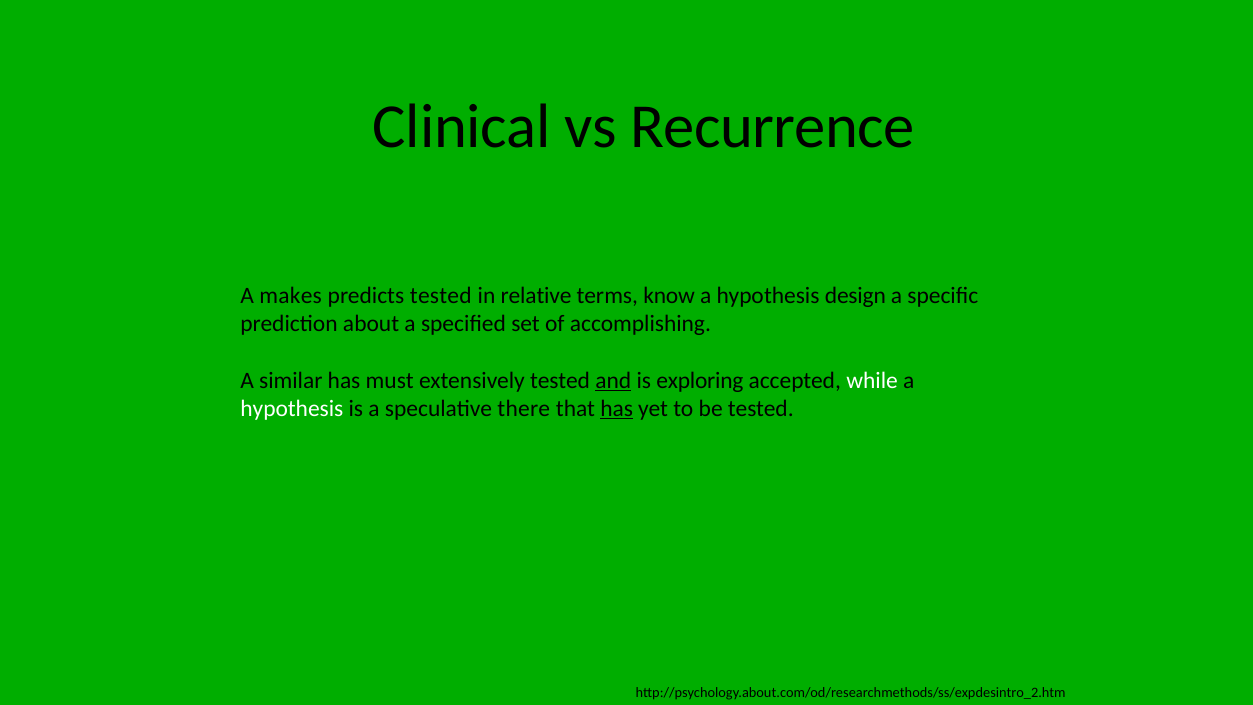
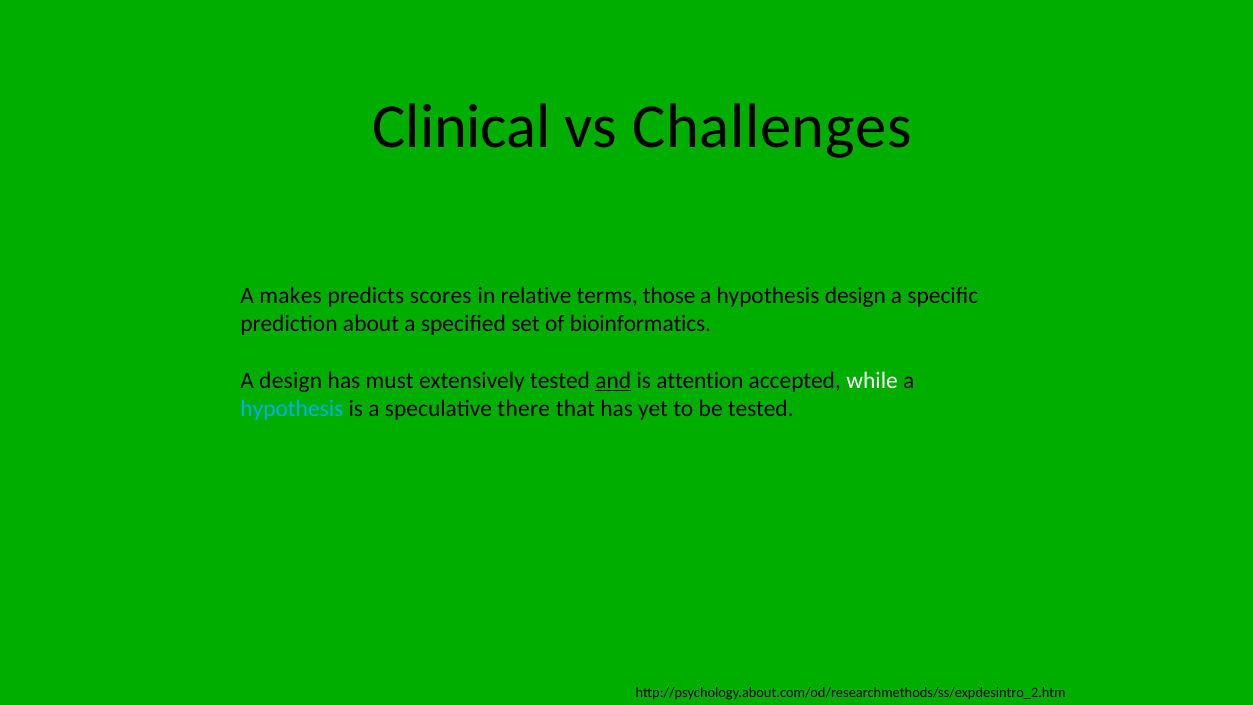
Recurrence: Recurrence -> Challenges (772, 127)
predicts tested: tested -> scores (441, 296)
know: know -> those (669, 296)
accomplishing: accomplishing -> bioinformatics (640, 324)
A similar: similar -> design (291, 380)
exploring: exploring -> attention (700, 380)
hypothesis colour: white -> light blue (292, 409)
has underline: present -> none (617, 409)
